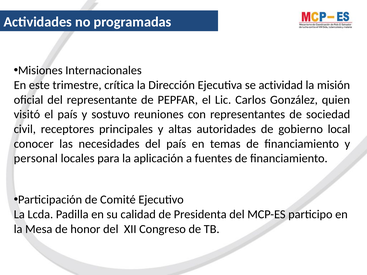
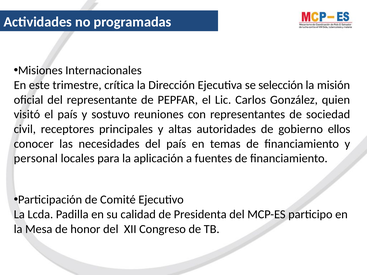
actividad: actividad -> selección (281, 85)
local: local -> ellos (339, 129)
